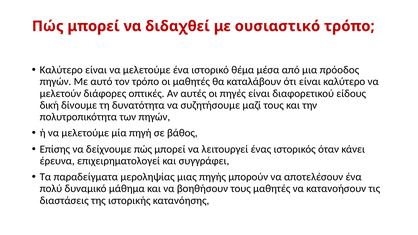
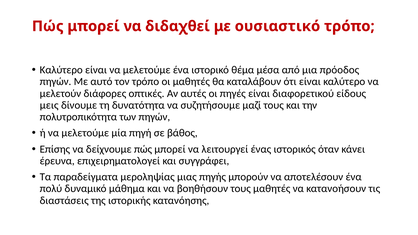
δική: δική -> μεις (49, 105)
